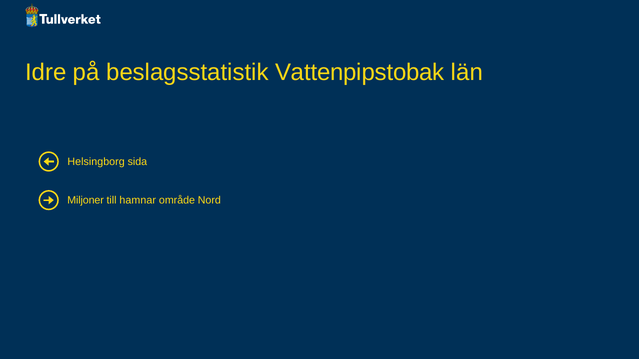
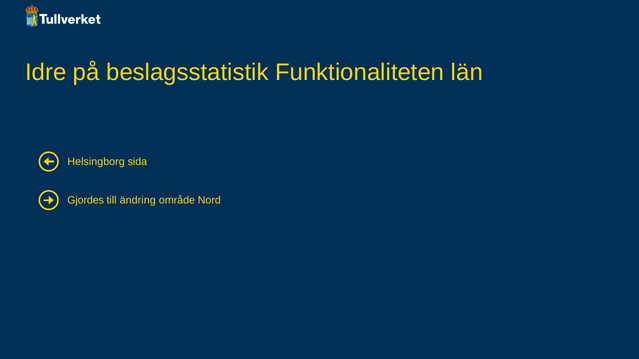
Vattenpipstobak: Vattenpipstobak -> Funktionaliteten (360, 73)
Miljoner: Miljoner -> Gjordes (86, 200)
hamnar: hamnar -> ändring (138, 200)
